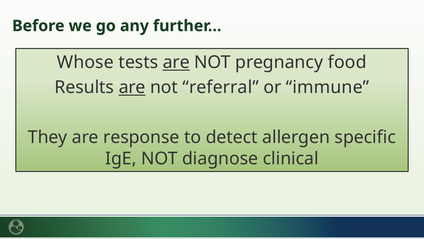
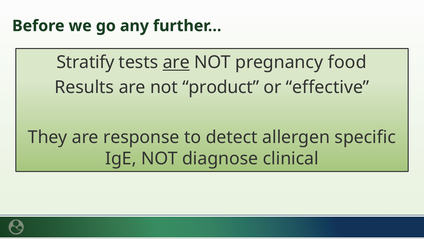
Whose: Whose -> Stratify (85, 62)
are underline: present -> none (132, 87)
referral: referral -> product (221, 87)
immune: immune -> effective (328, 87)
